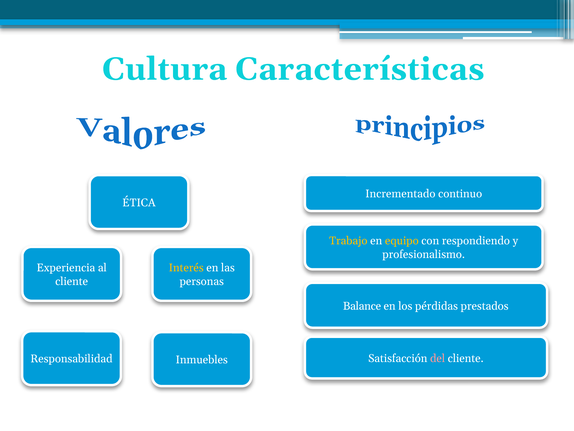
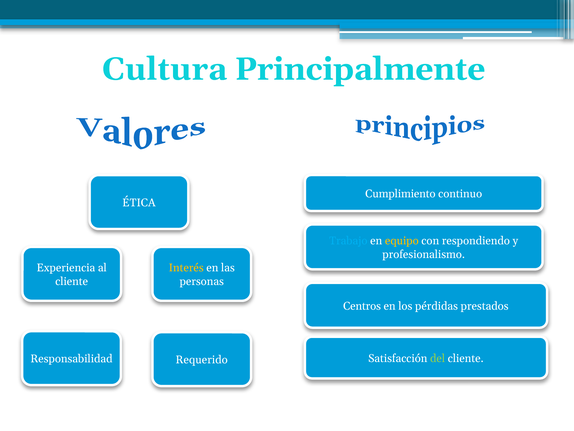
Características: Características -> Principalmente (360, 69)
Incrementado: Incrementado -> Cumplimiento (400, 194)
Trabajo colour: yellow -> light blue (348, 241)
Balance: Balance -> Centros (362, 306)
del colour: pink -> light green (438, 358)
Inmuebles: Inmuebles -> Requerido (202, 359)
